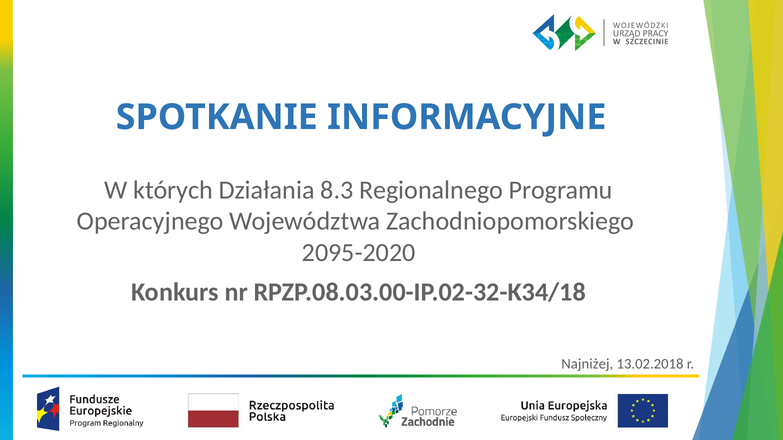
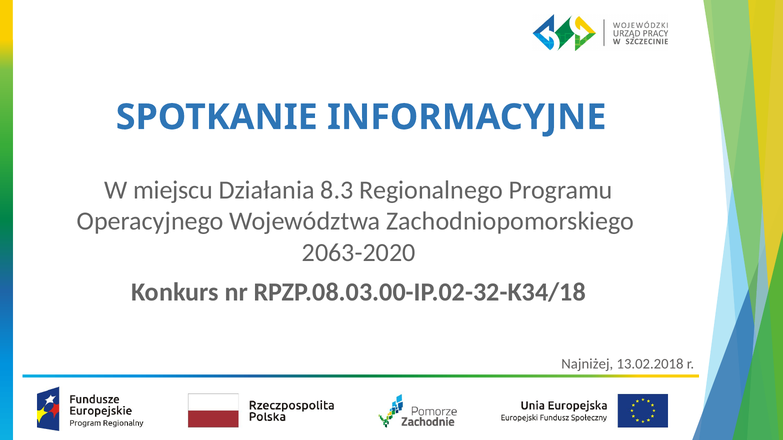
których: których -> miejscu (173, 190)
2095-2020: 2095-2020 -> 2063-2020 (359, 253)
